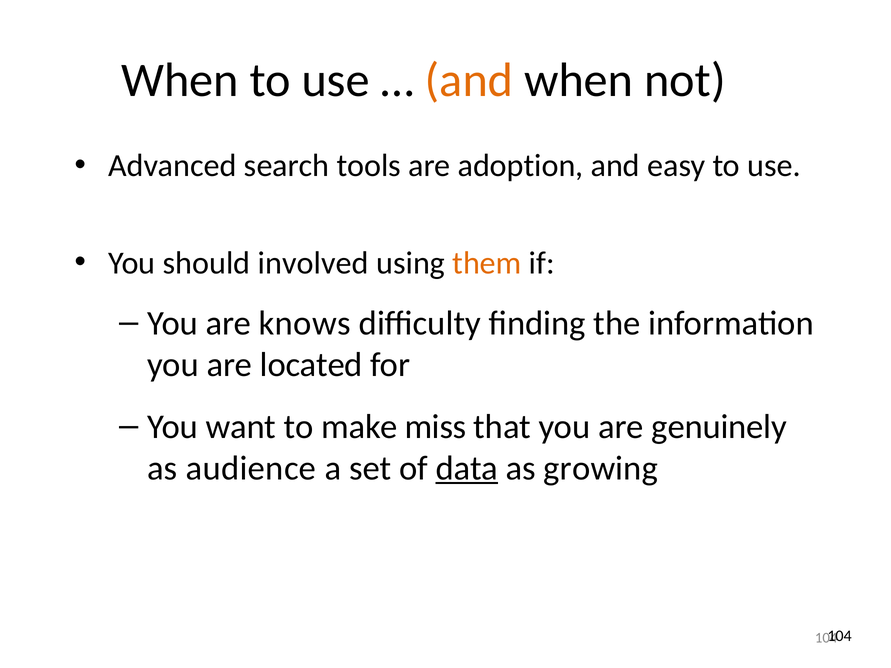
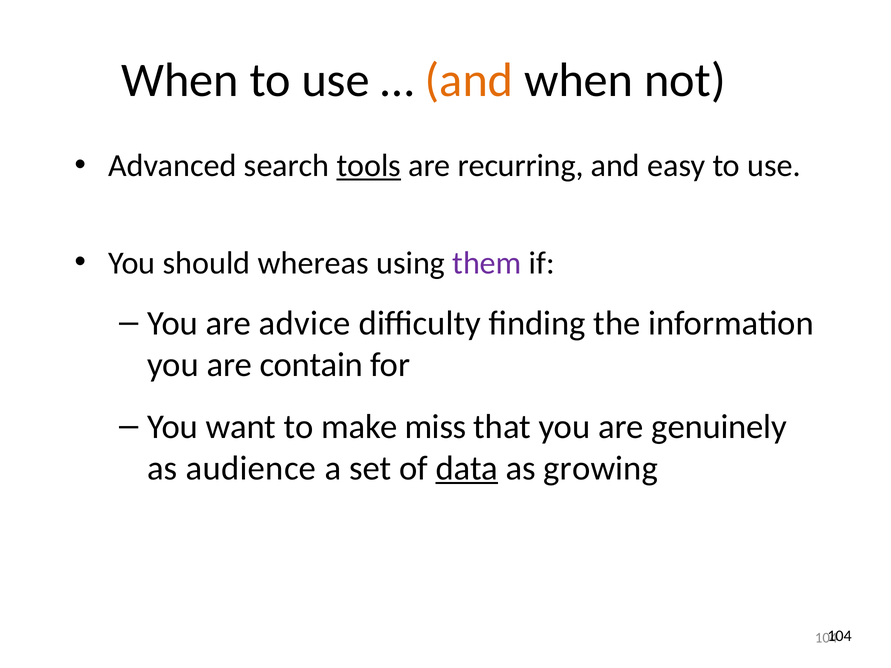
tools underline: none -> present (369, 166)
adoption: adoption -> recurring (521, 166)
involved: involved -> whereas (313, 263)
them colour: orange -> purple (487, 263)
knows: knows -> advice (305, 323)
located: located -> contain (311, 365)
